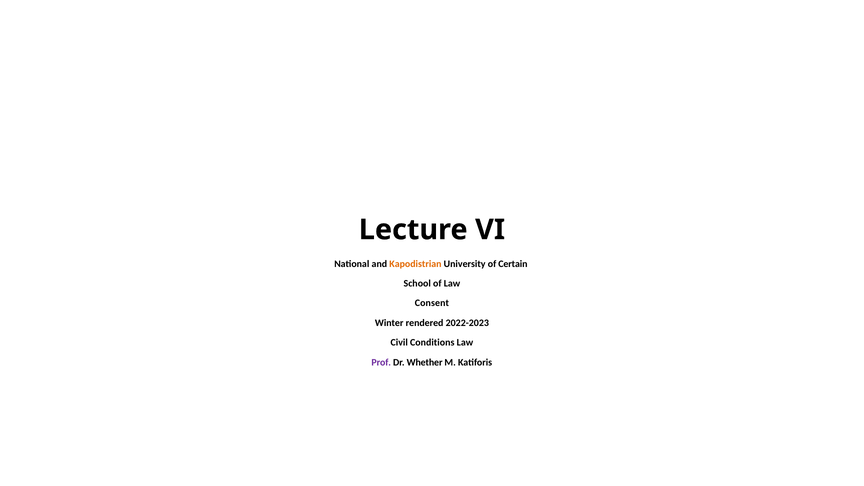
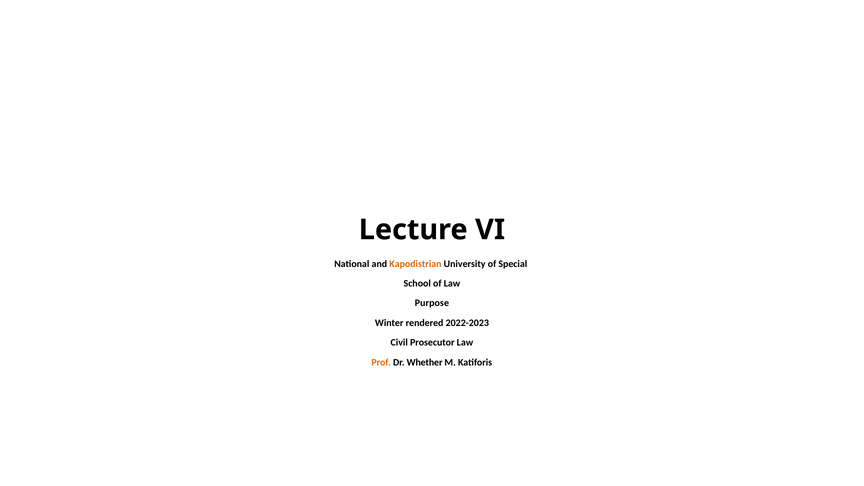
Certain: Certain -> Special (513, 264)
Consent: Consent -> Purpose (432, 303)
Conditions: Conditions -> Prosecutor (432, 343)
Prof colour: purple -> orange (381, 362)
